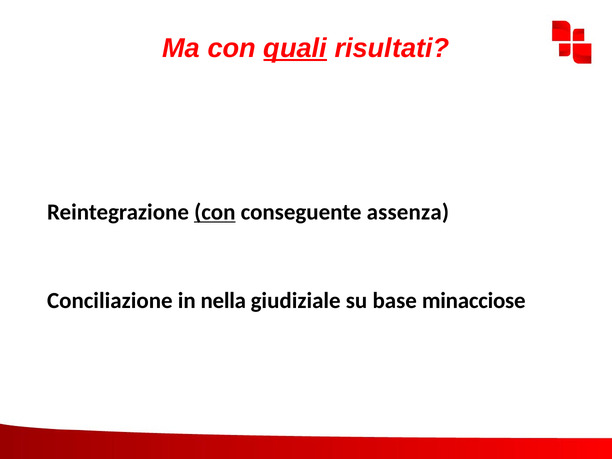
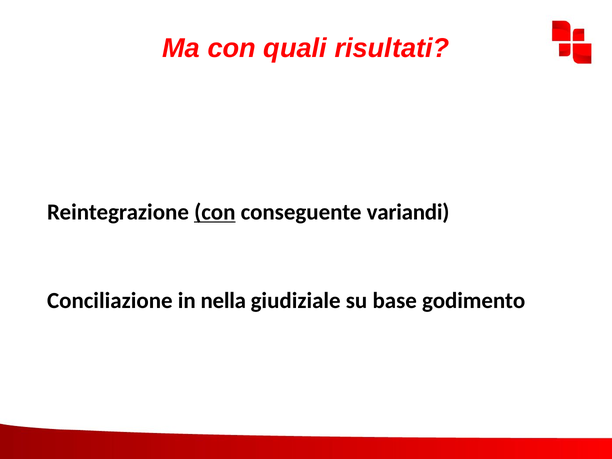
quali underline: present -> none (295, 48)
assenza: assenza -> variandi (408, 212)
minacciose: minacciose -> godimento (474, 301)
